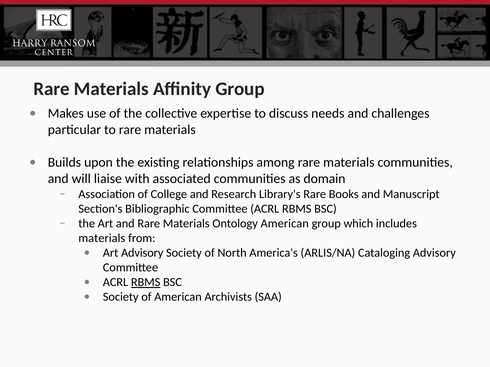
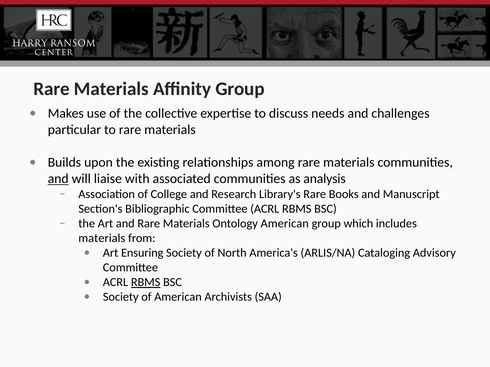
and underline: none -> present (58, 179)
domain: domain -> analysis (325, 179)
Art Advisory: Advisory -> Ensuring (142, 253)
